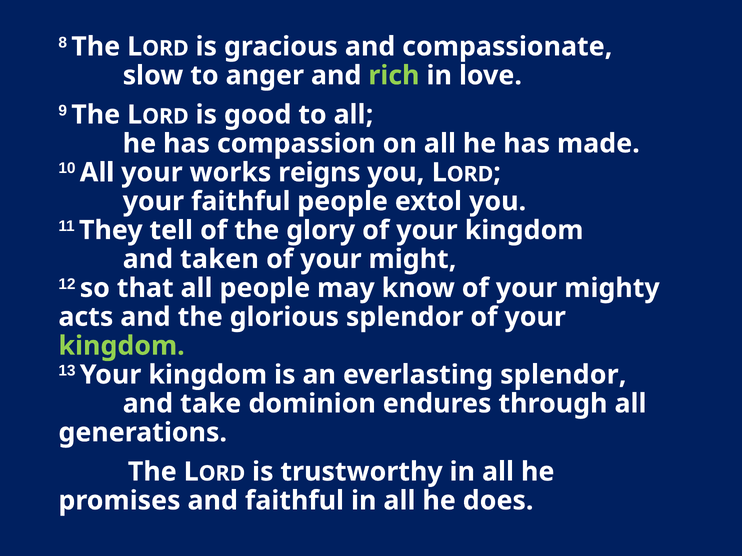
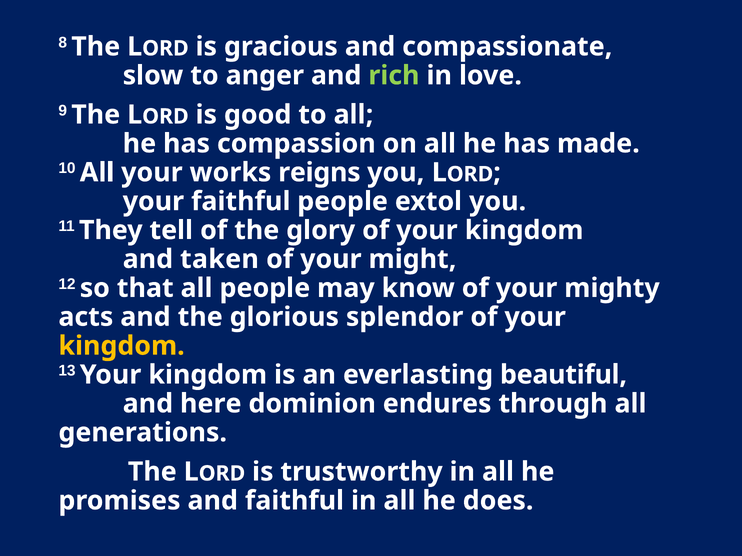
kingdom colour: light green -> yellow (122, 346)
everlasting splendor: splendor -> beautiful (564, 375)
take: take -> here (211, 404)
